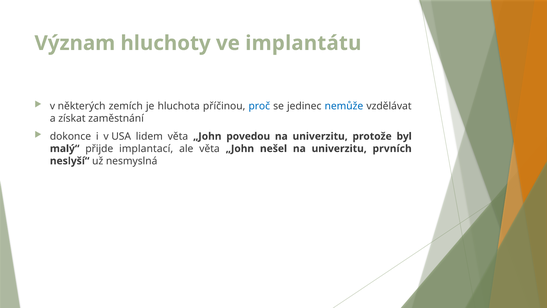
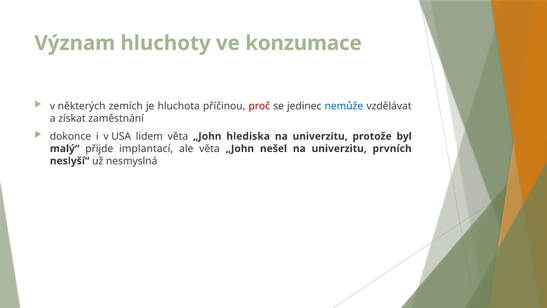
implantátu: implantátu -> konzumace (304, 43)
proč colour: blue -> red (259, 106)
povedou: povedou -> hlediska (248, 136)
